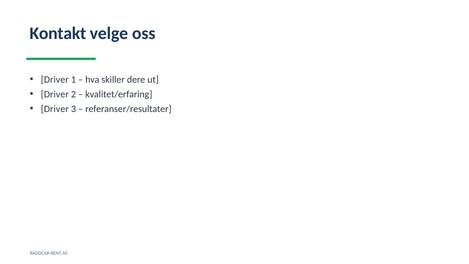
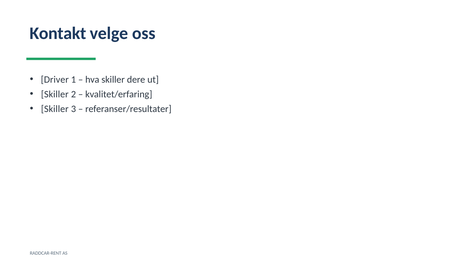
Driver: Driver -> Skiller (55, 94)
Driver: Driver -> Skiller (55, 109)
